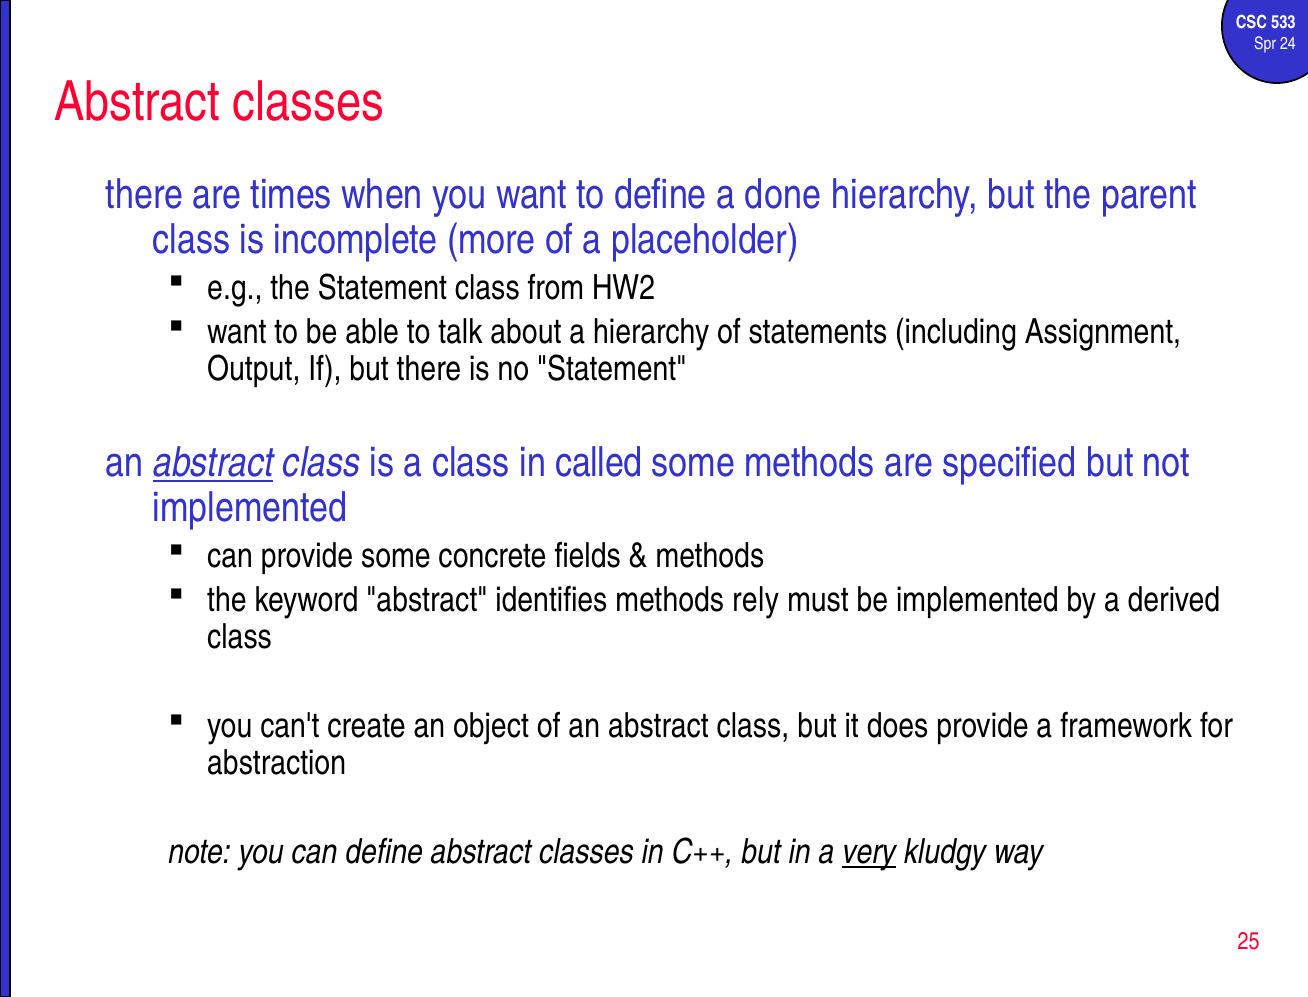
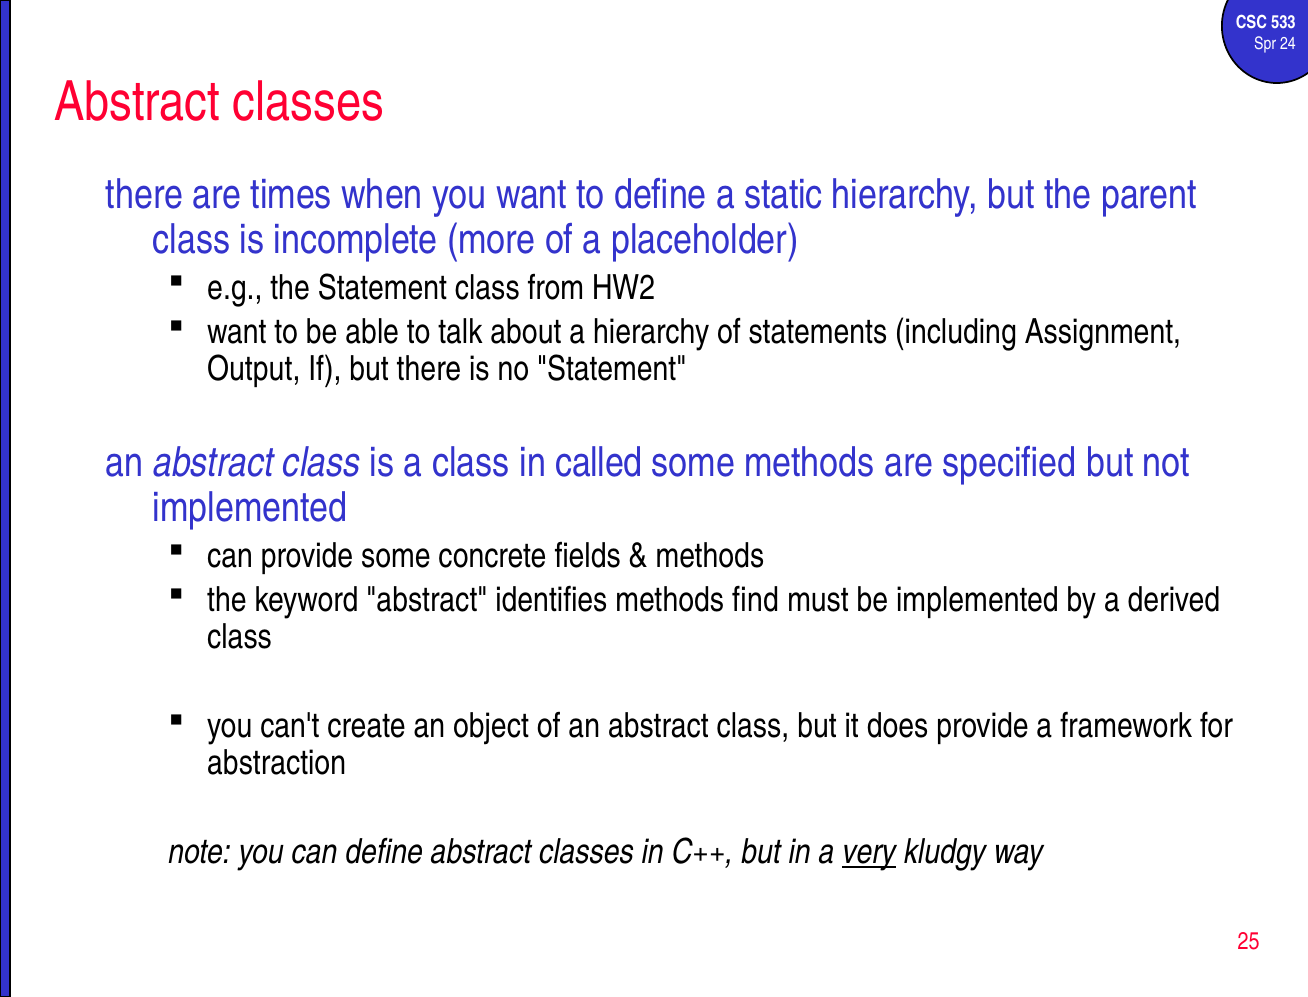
done: done -> static (784, 195)
abstract underline: present -> none (213, 463)
rely: rely -> find (756, 600)
